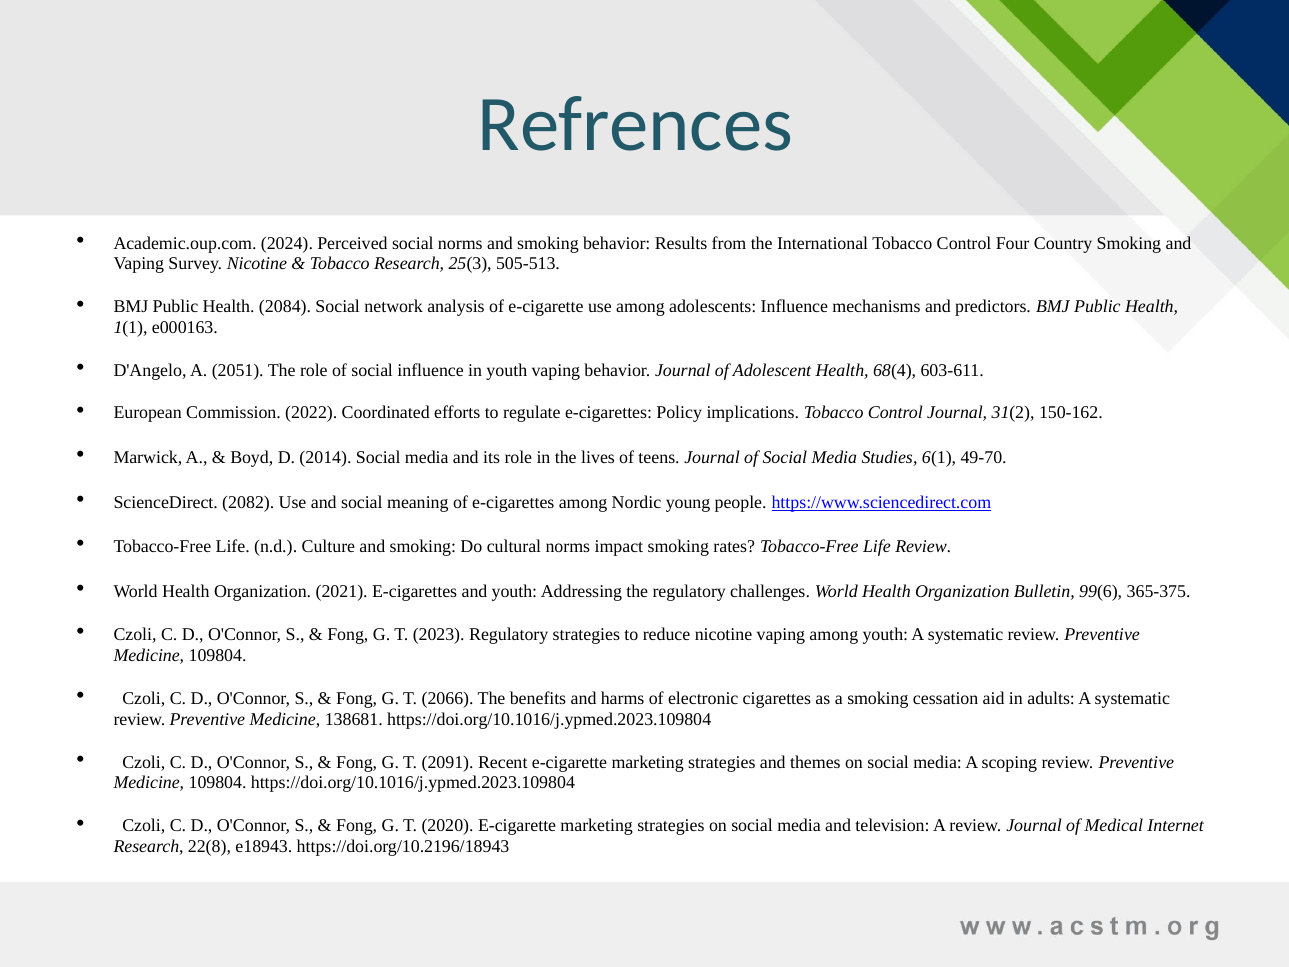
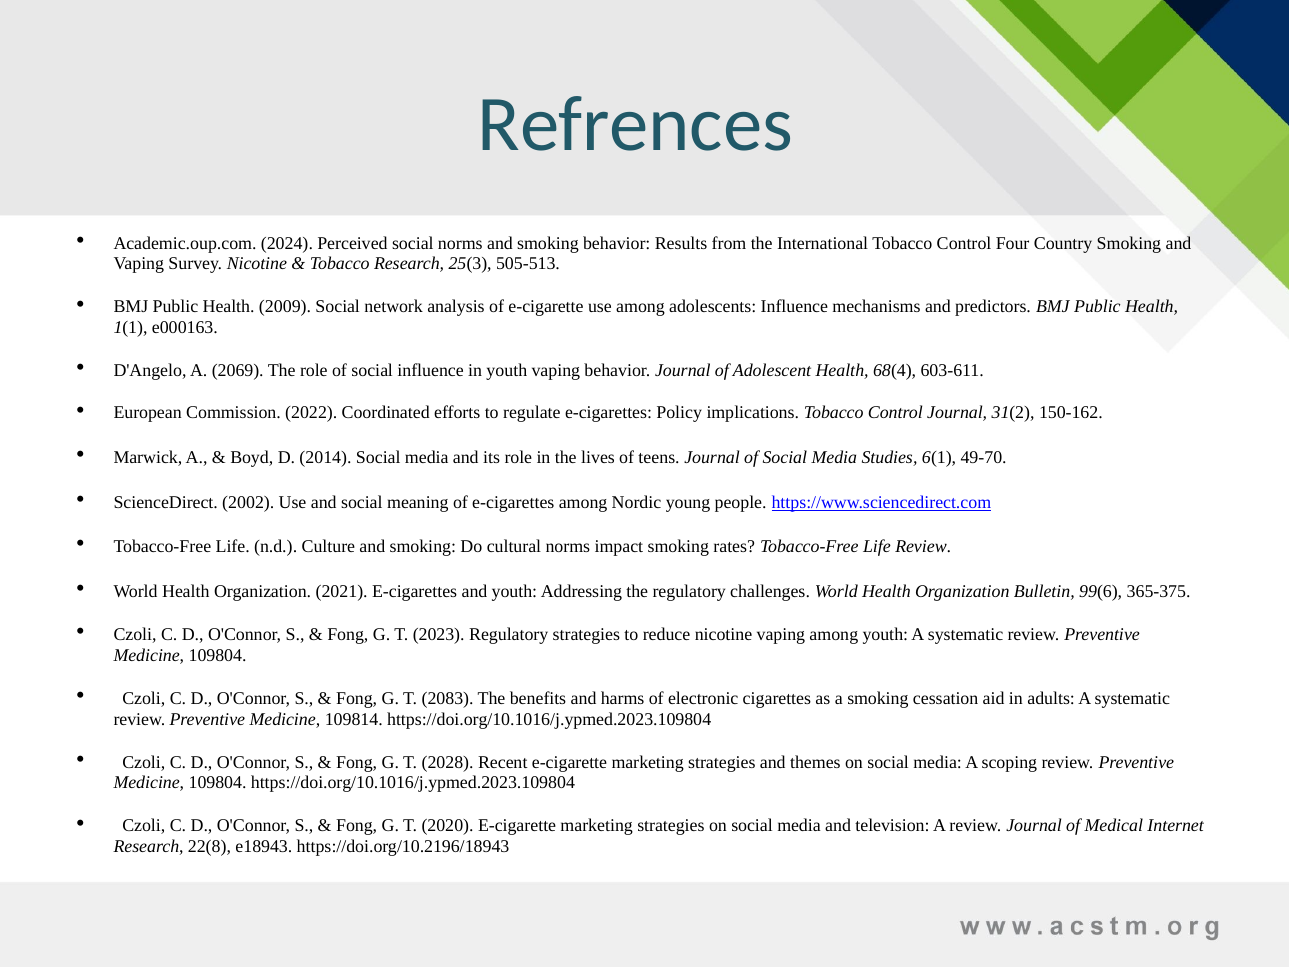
2084: 2084 -> 2009 (285, 307)
2051: 2051 -> 2069 (238, 371)
2082: 2082 -> 2002 (248, 502)
2066: 2066 -> 2083 (448, 698)
138681: 138681 -> 109814 (354, 719)
2091: 2091 -> 2028 (448, 762)
